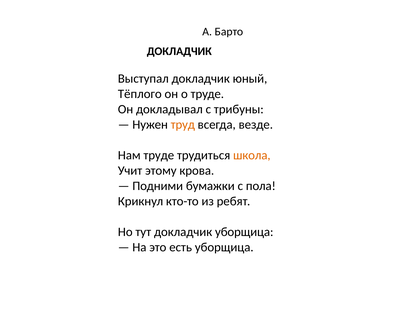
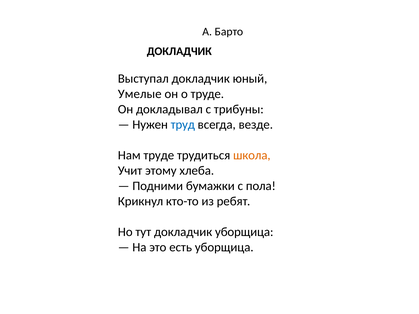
Тёплого: Тёплого -> Умелые (140, 94)
труд colour: orange -> blue (183, 125)
крова: крова -> хлеба (197, 171)
